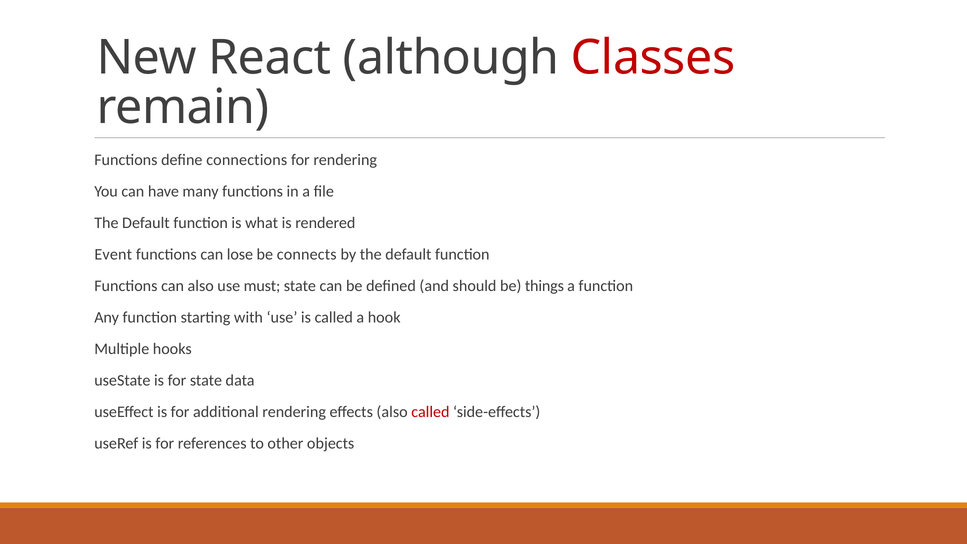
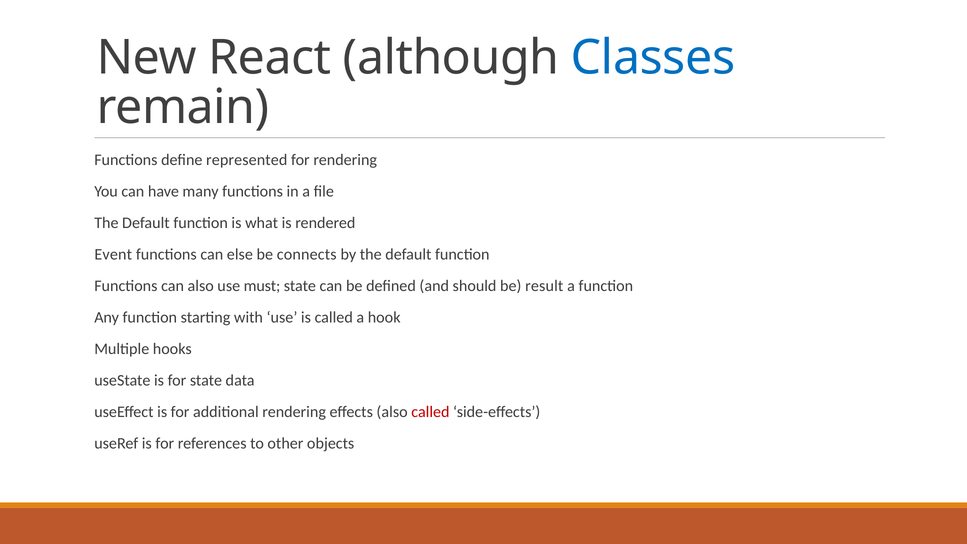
Classes colour: red -> blue (653, 58)
connections: connections -> represented (247, 160)
lose: lose -> else (240, 254)
things: things -> result (544, 286)
